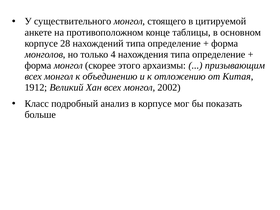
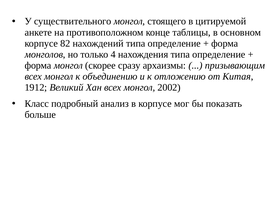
28: 28 -> 82 (65, 43)
этого: этого -> сразу (129, 65)
